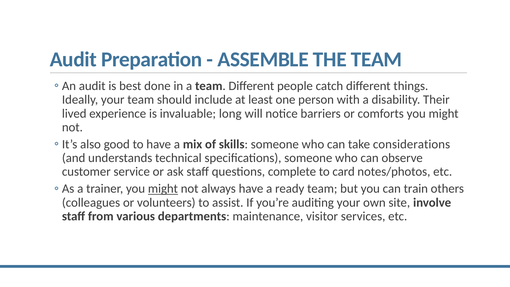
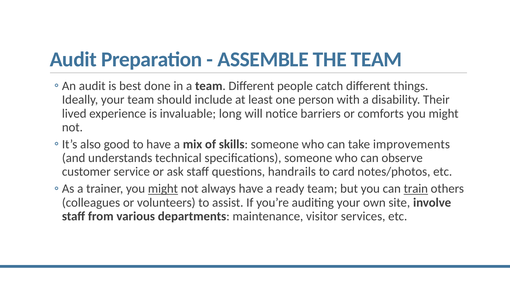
considerations: considerations -> improvements (411, 144)
complete: complete -> handrails (292, 172)
train underline: none -> present (416, 189)
